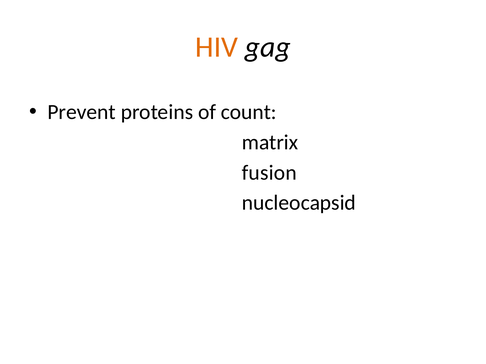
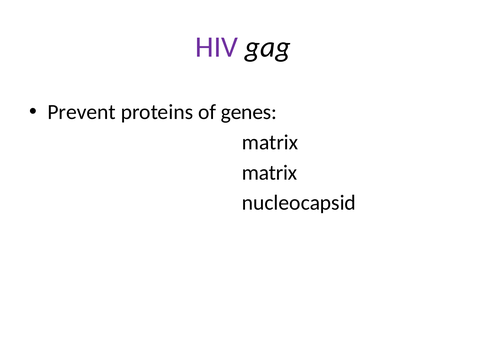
HIV colour: orange -> purple (217, 47)
count: count -> genes (249, 112)
fusion: fusion -> matrix (270, 173)
